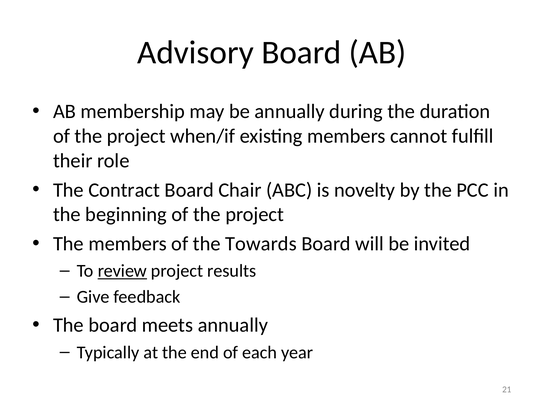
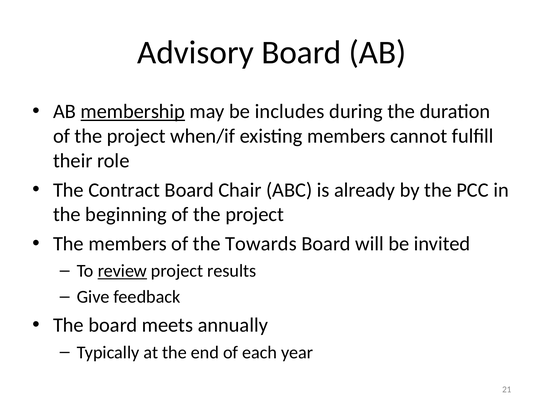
membership underline: none -> present (133, 112)
be annually: annually -> includes (290, 112)
novelty: novelty -> already (365, 190)
